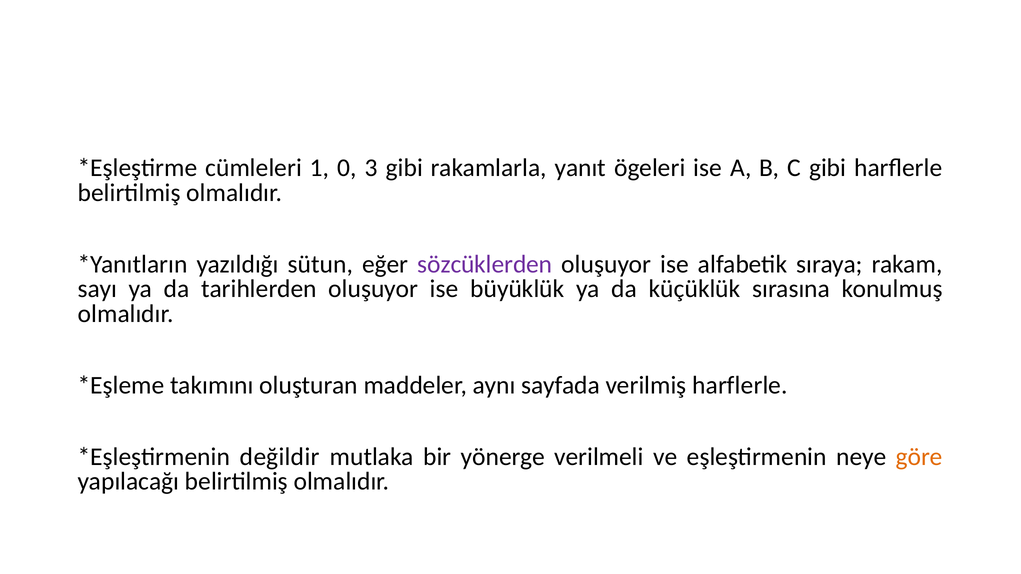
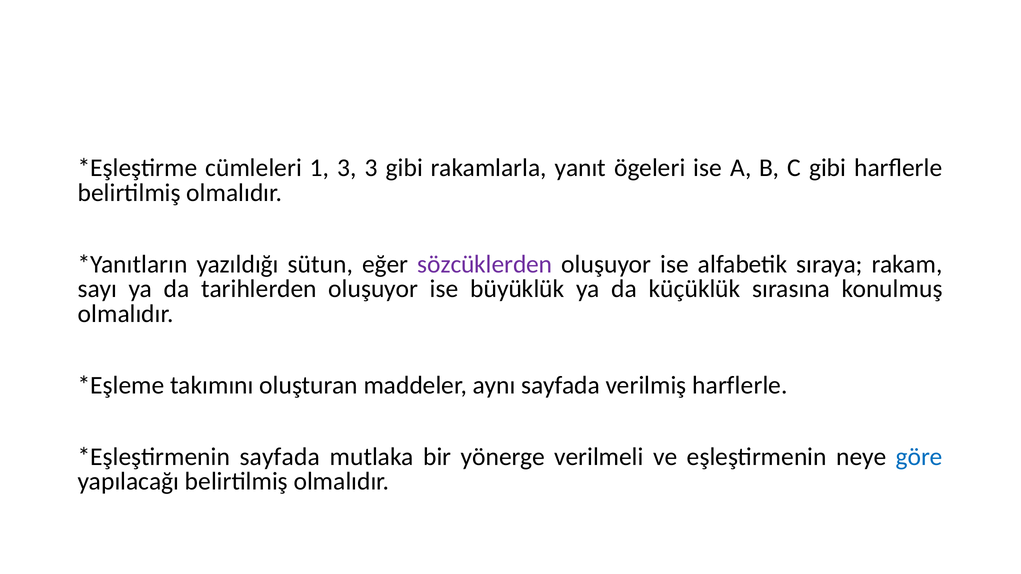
1 0: 0 -> 3 (347, 168)
değildir: değildir -> sayfada (280, 457)
göre colour: orange -> blue (919, 457)
